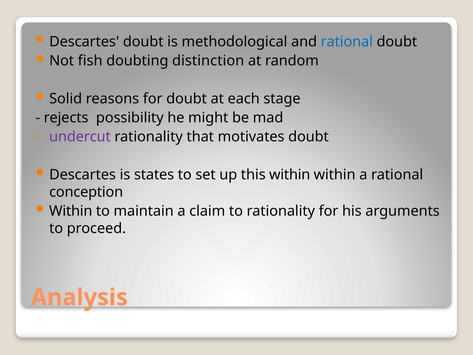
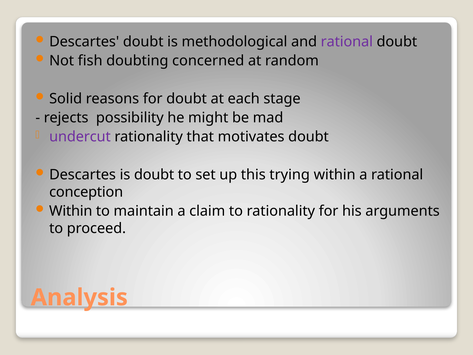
rational colour: blue -> purple (347, 42)
distinction: distinction -> concerned (208, 61)
is states: states -> doubt (154, 175)
this within: within -> trying (290, 175)
